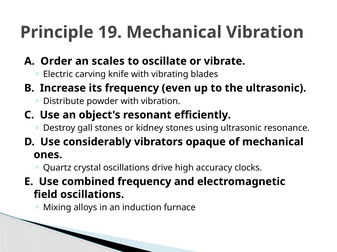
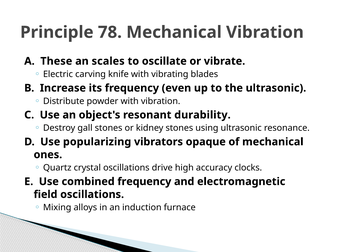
19: 19 -> 78 (110, 32)
Order: Order -> These (56, 61)
efficiently: efficiently -> durability (202, 115)
considerably: considerably -> popularizing (97, 142)
